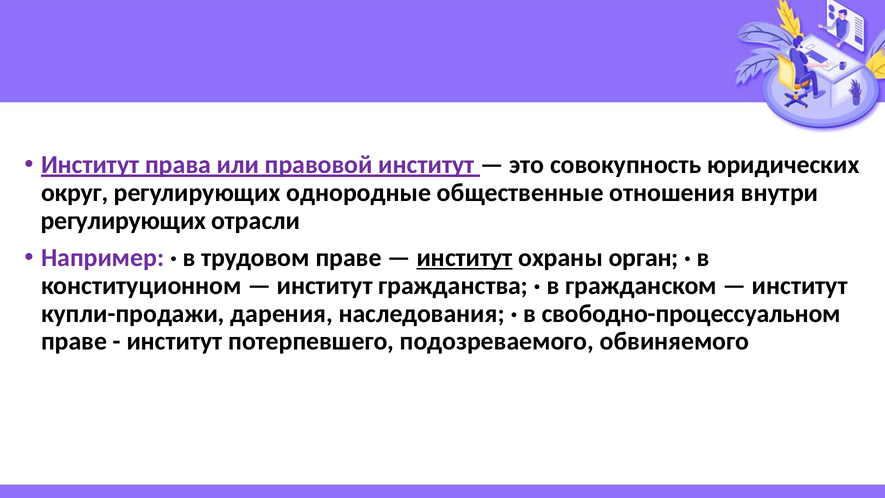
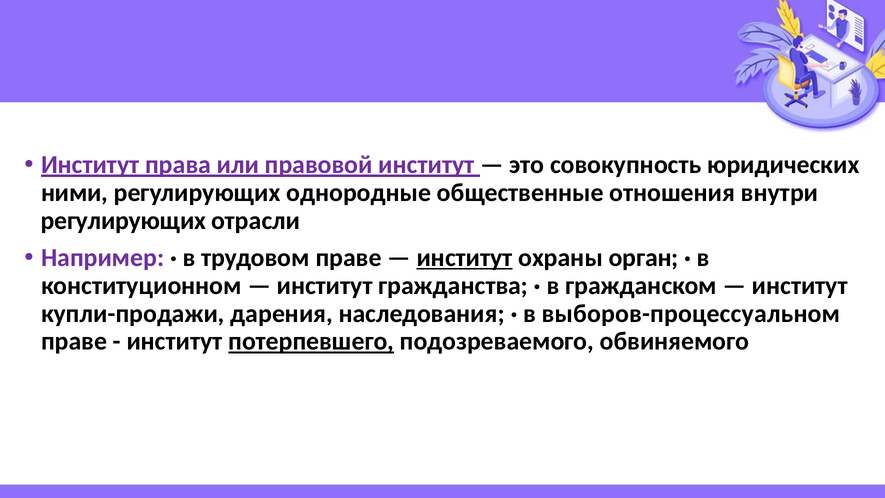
округ: округ -> ними (75, 193)
свободно-процессуальном: свободно-процессуальном -> выборов-процессуальном (691, 313)
потерпевшего underline: none -> present (311, 341)
